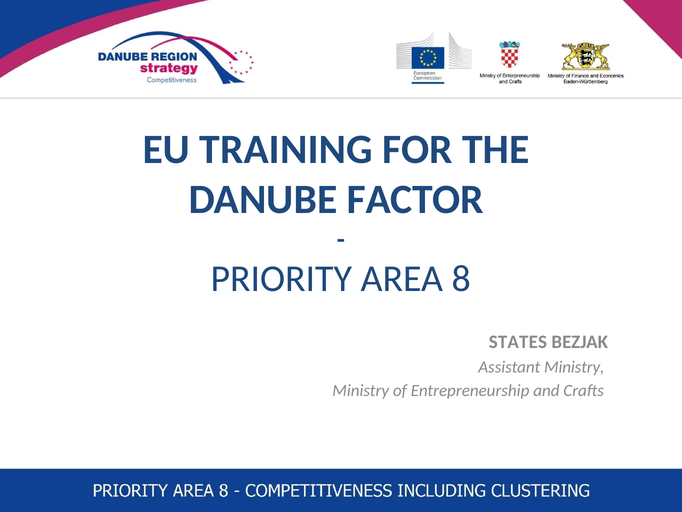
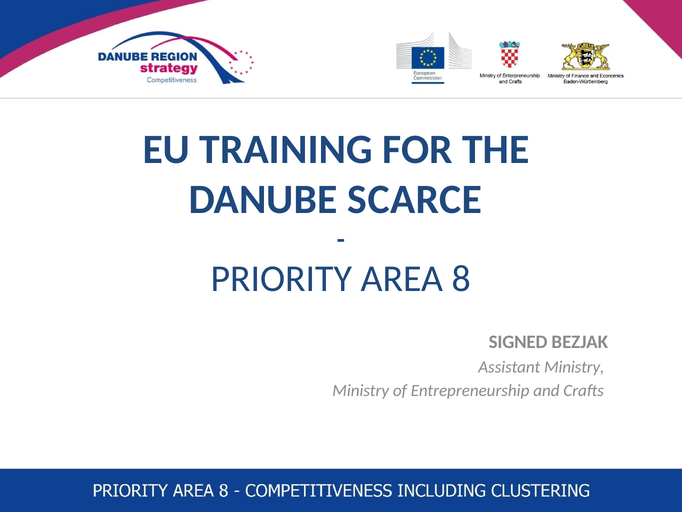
FACTOR: FACTOR -> SCARCE (415, 199)
STATES: STATES -> SIGNED (518, 342)
